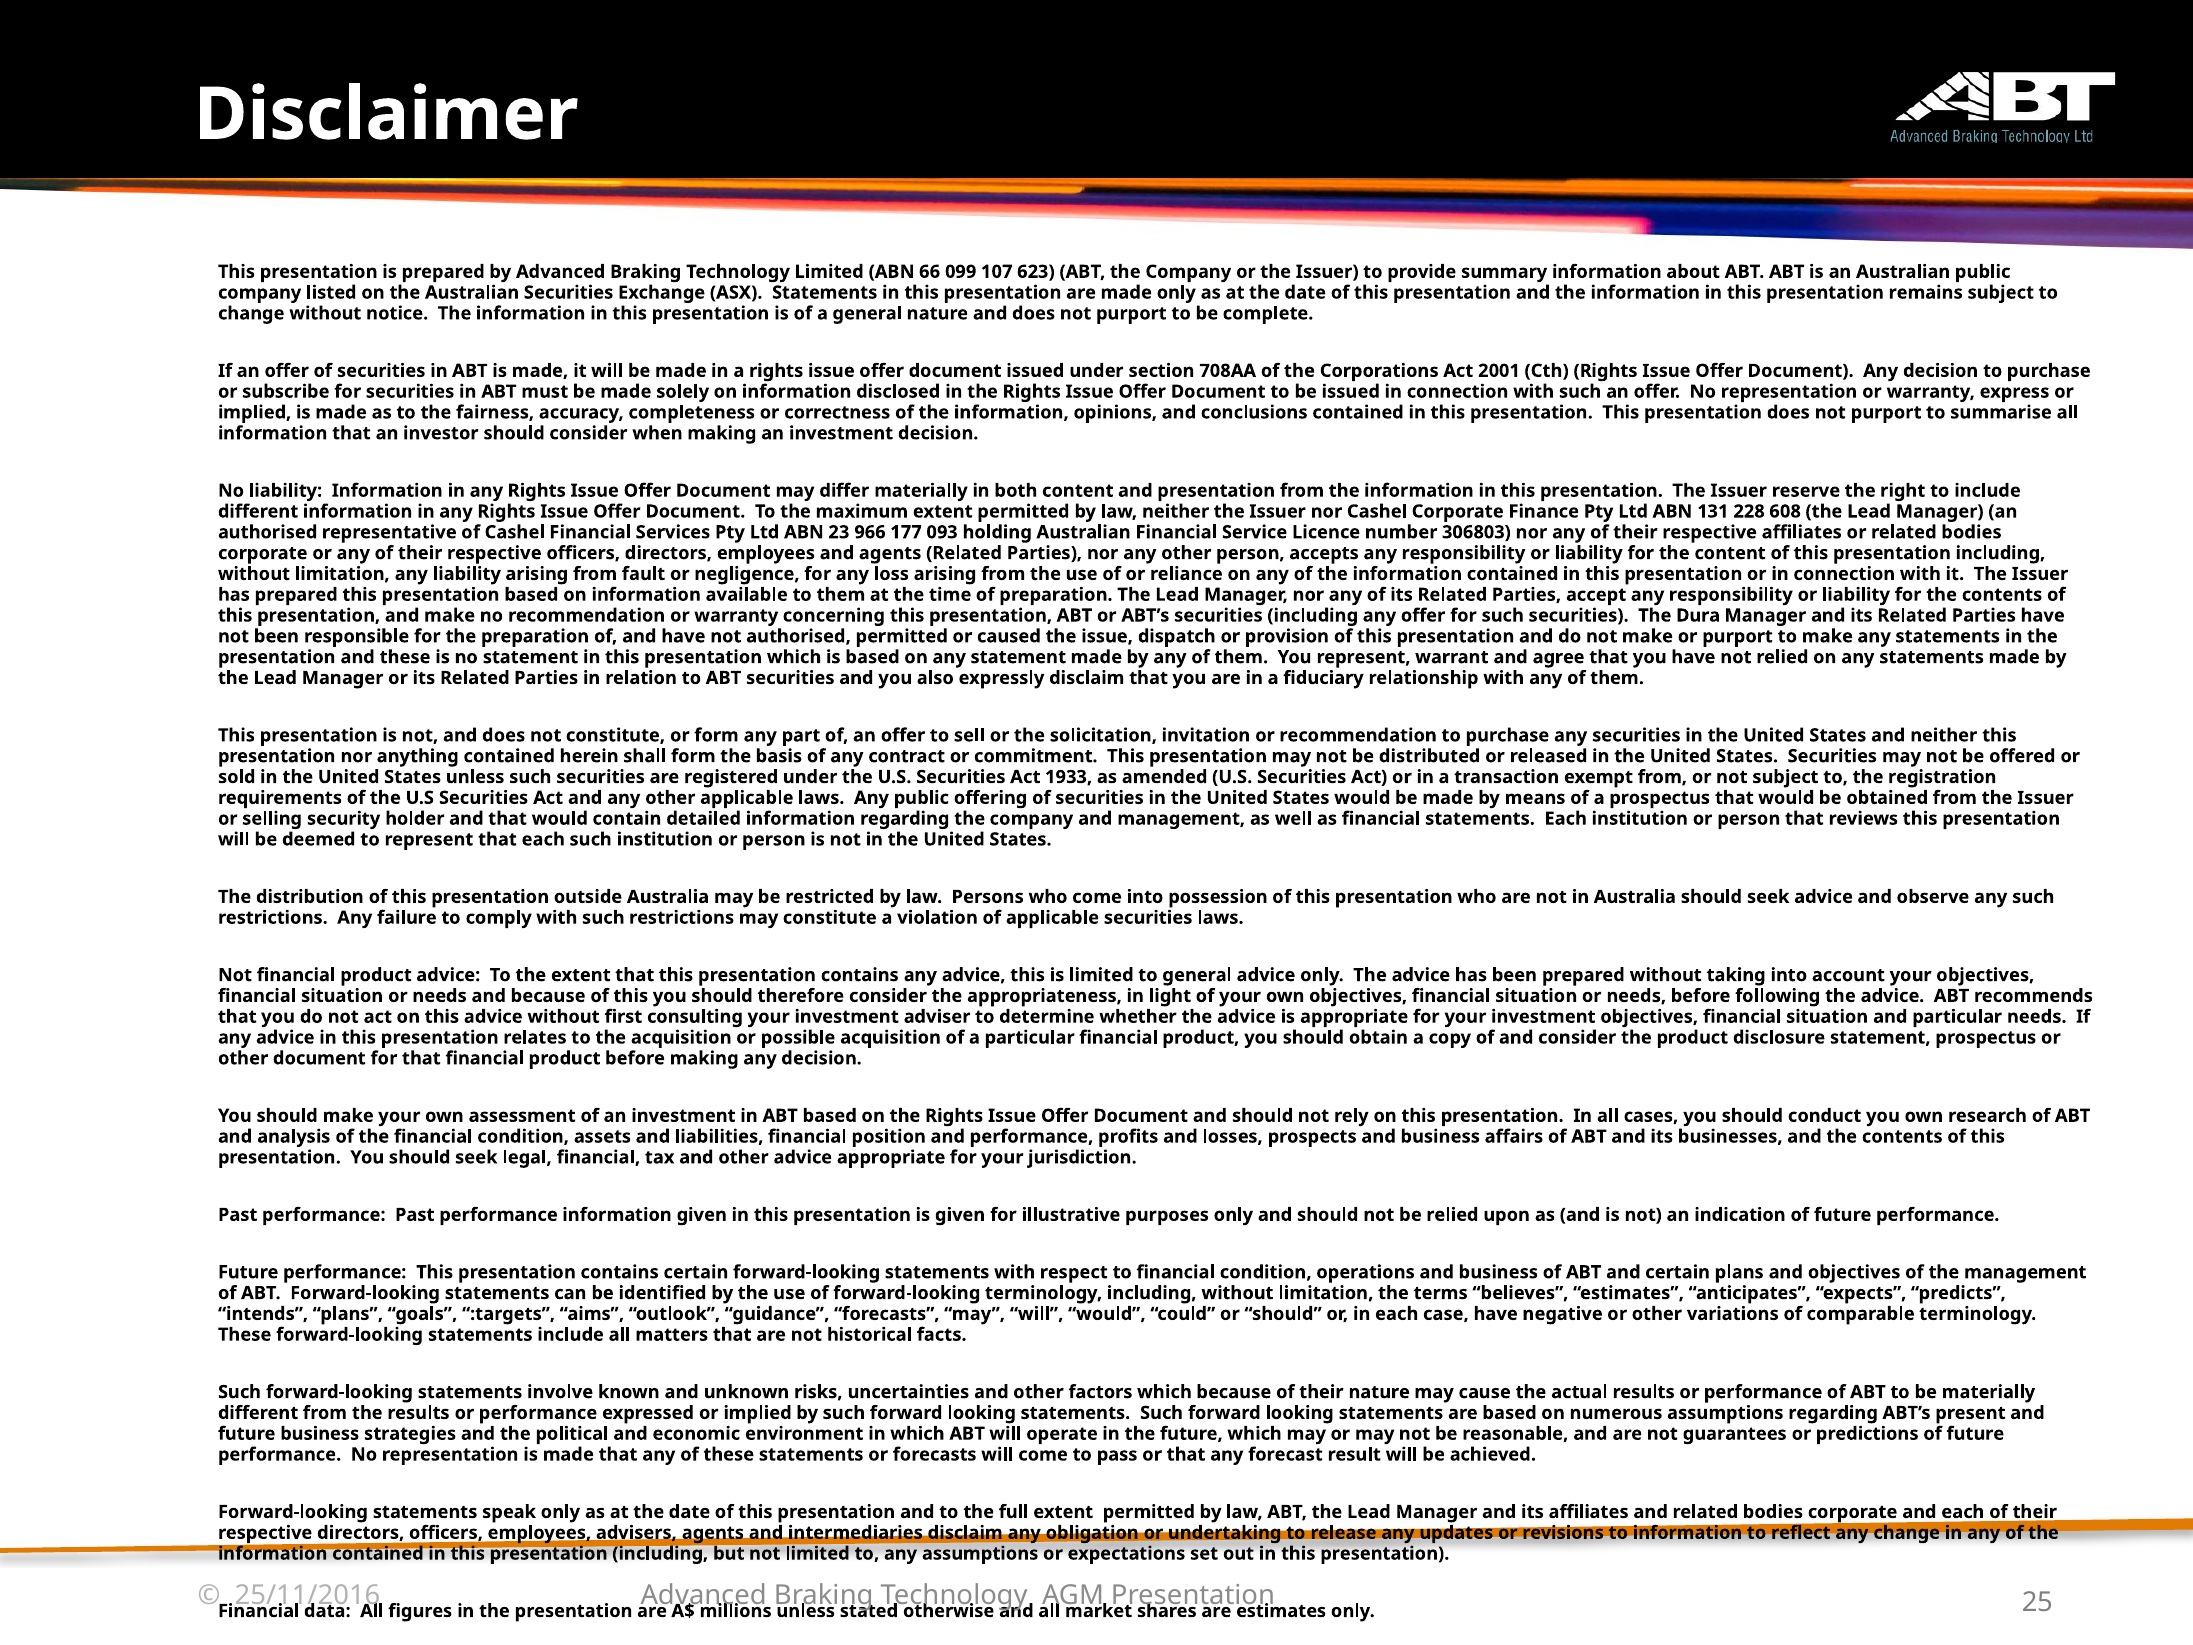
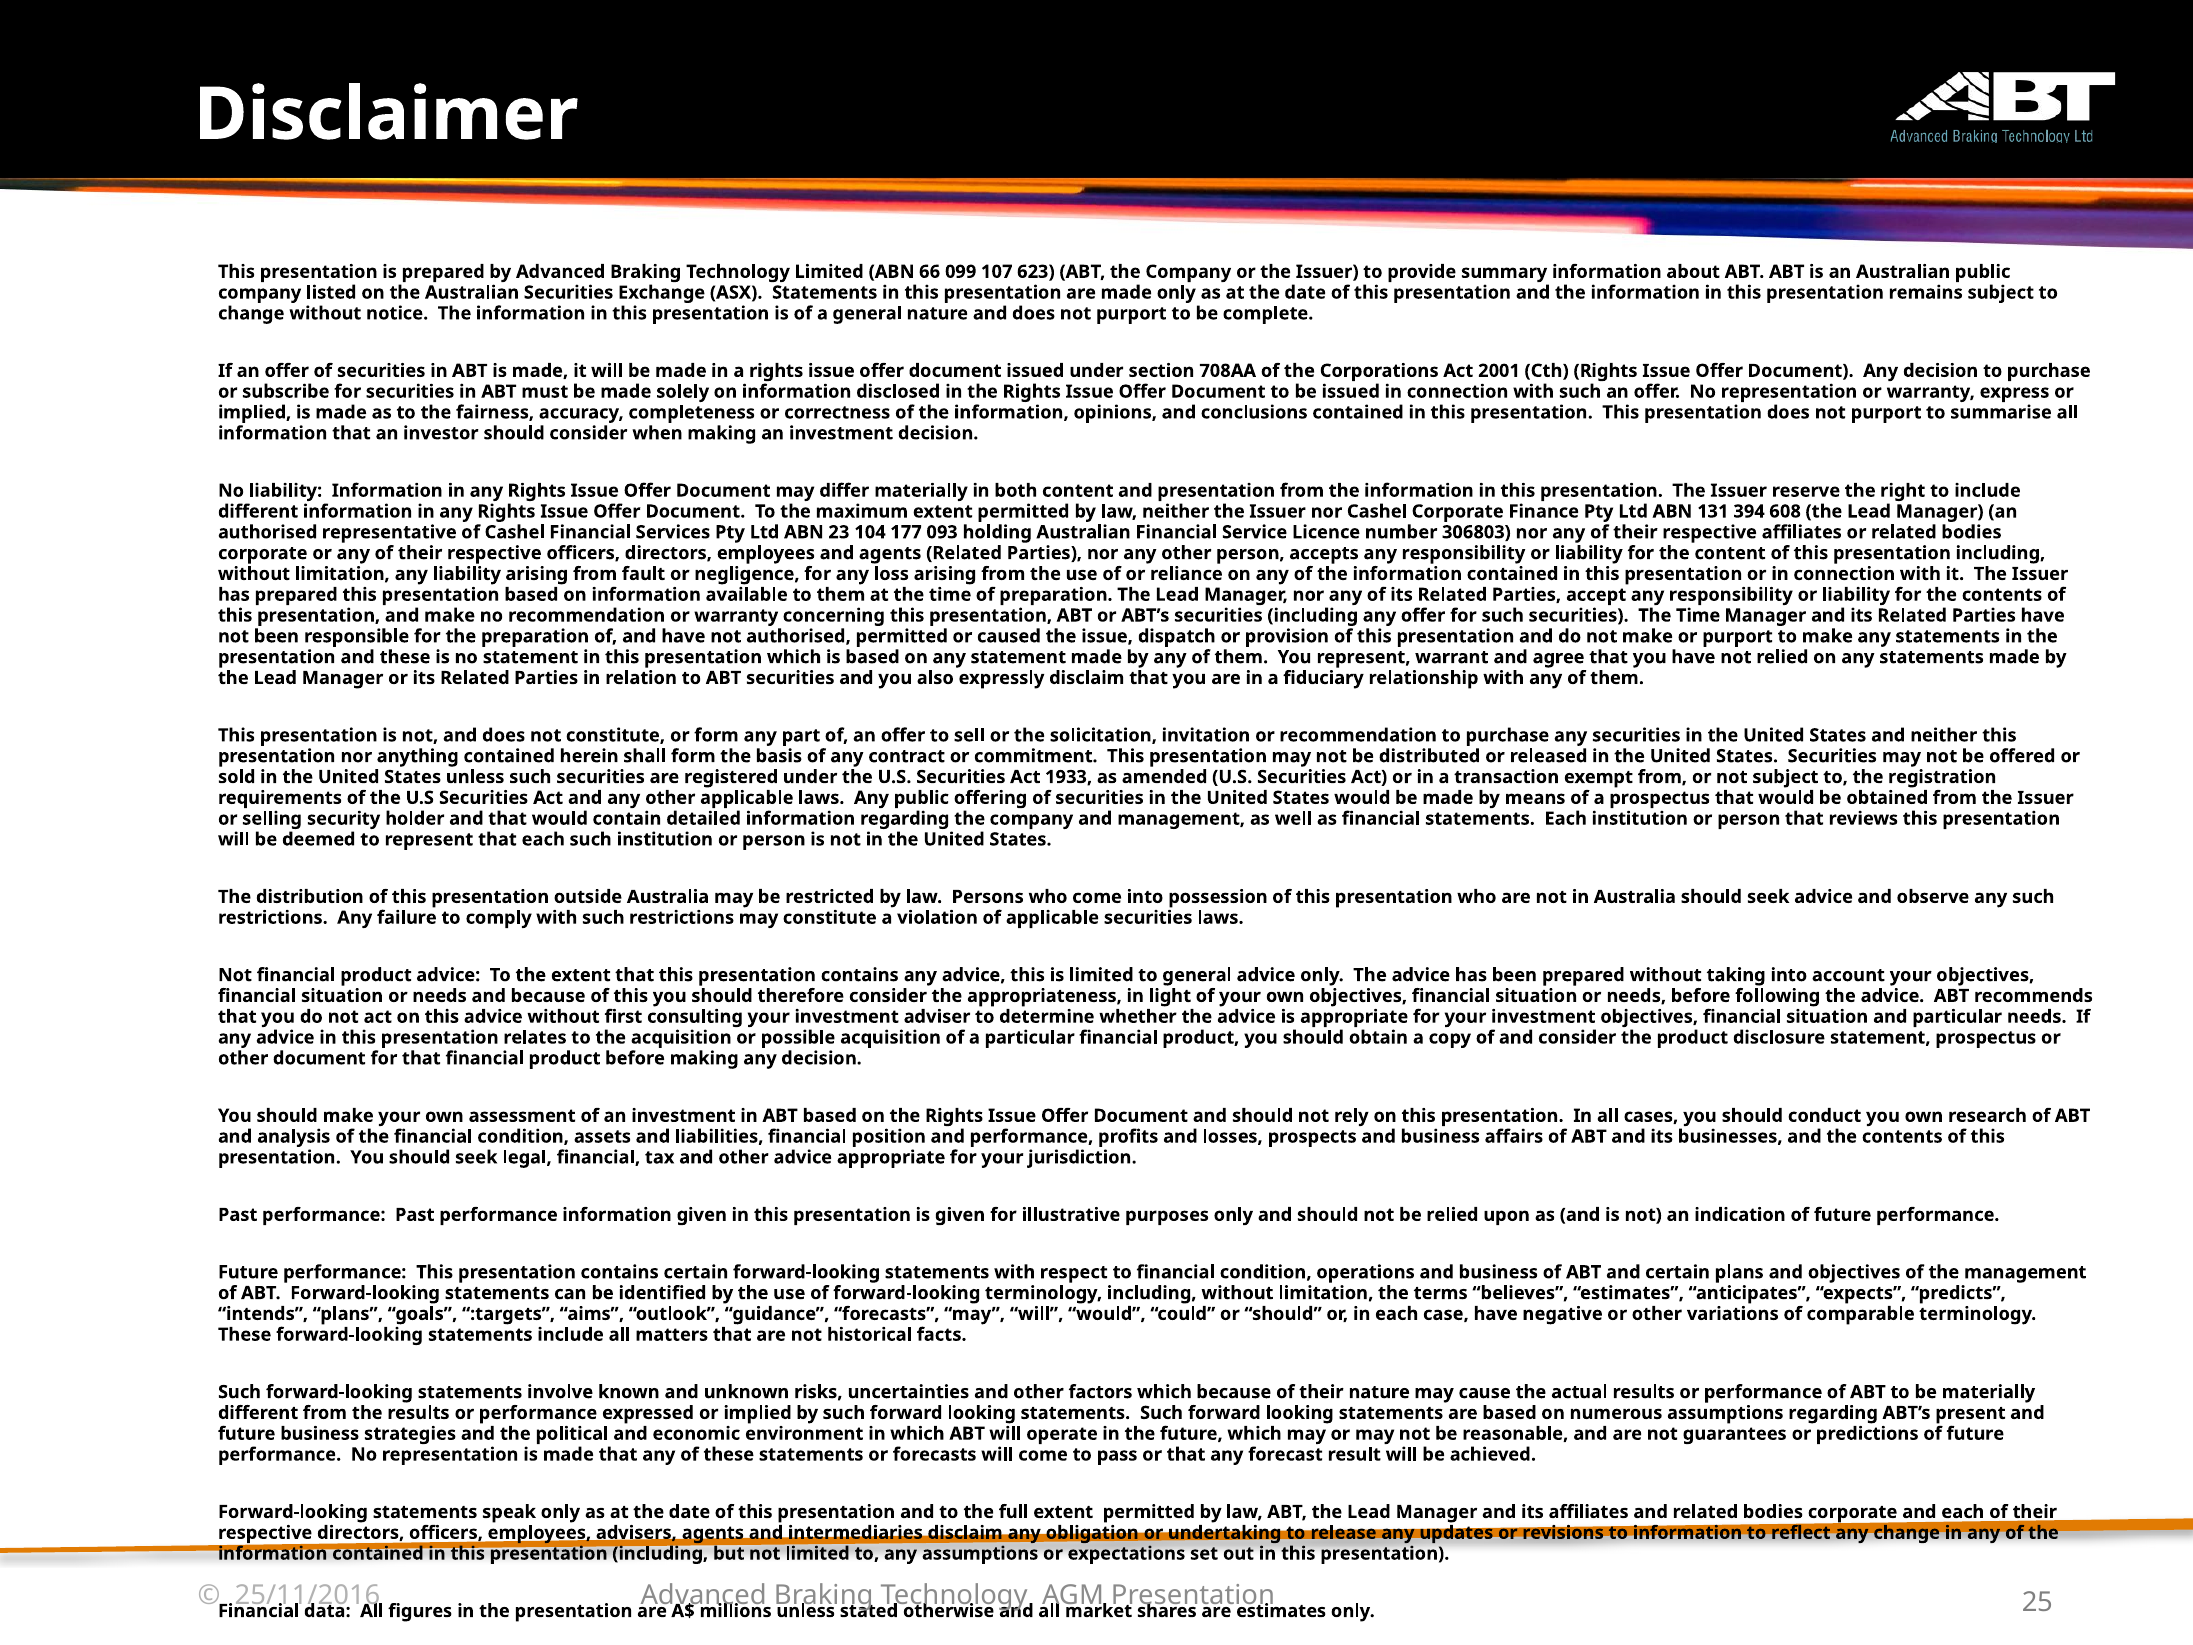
228: 228 -> 394 (1749, 511)
966: 966 -> 104 (870, 532)
securities The Dura: Dura -> Time (1698, 615)
